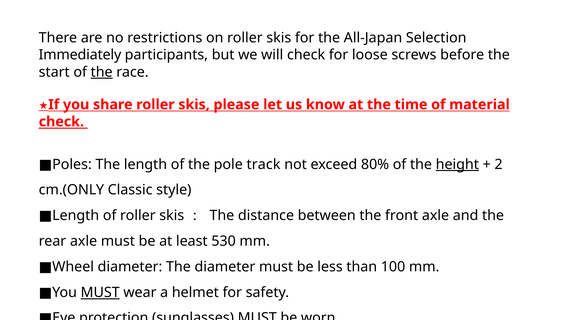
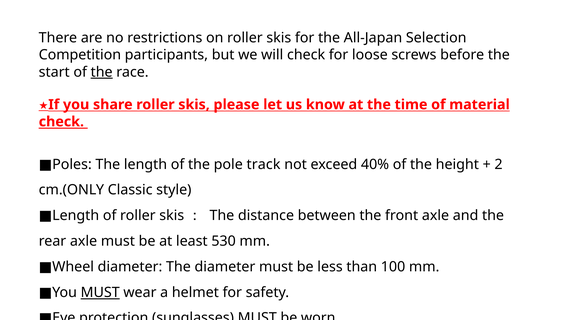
Immediately: Immediately -> Competition (80, 55)
80%: 80% -> 40% (375, 165)
height underline: present -> none (457, 165)
